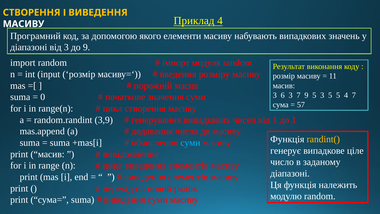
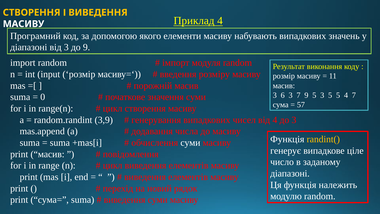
від 1: 1 -> 4 (275, 120)
до 1: 1 -> 3 (294, 120)
суми colour: light blue -> white (190, 143)
